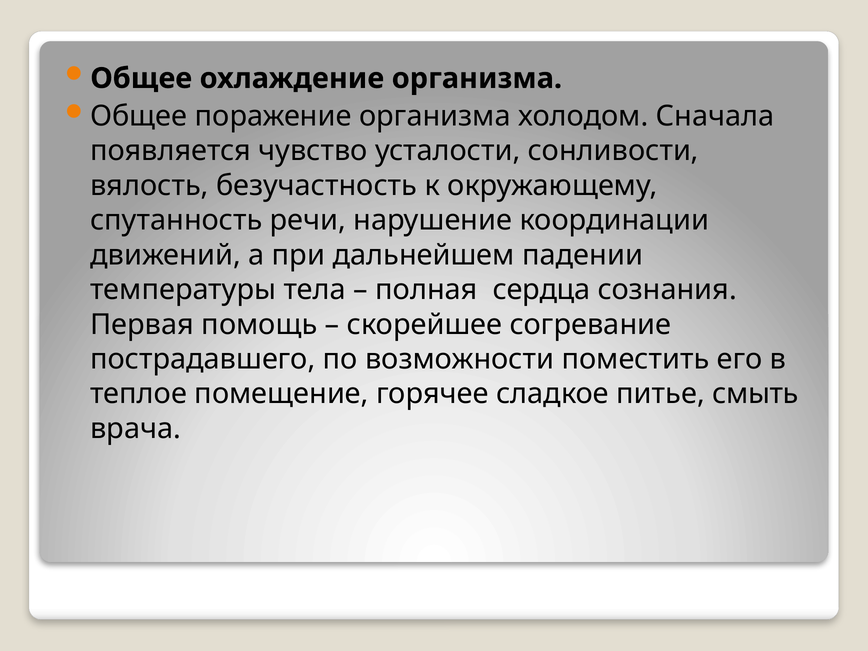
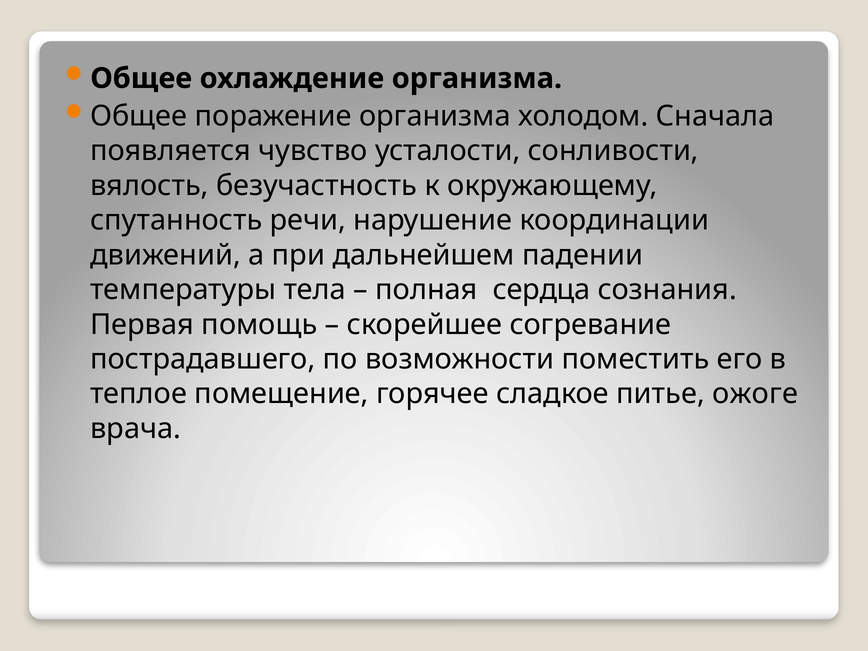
смыть: смыть -> ожоге (755, 394)
